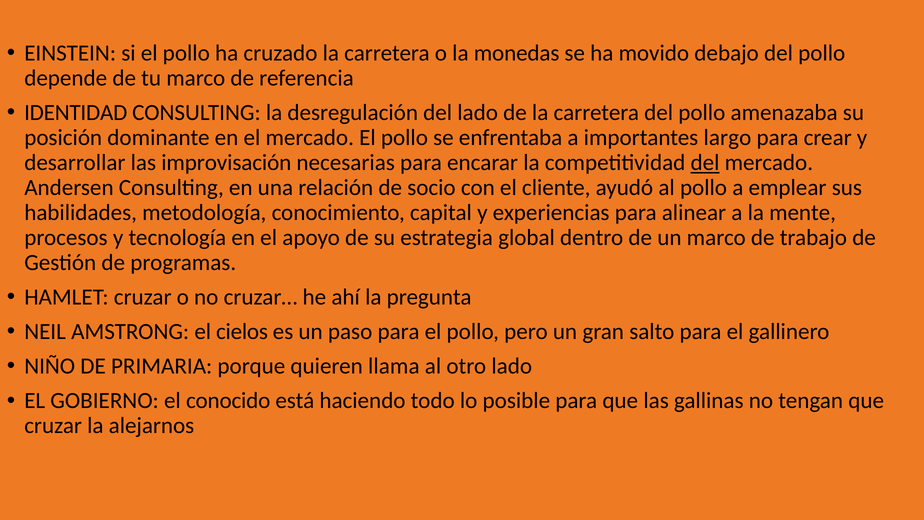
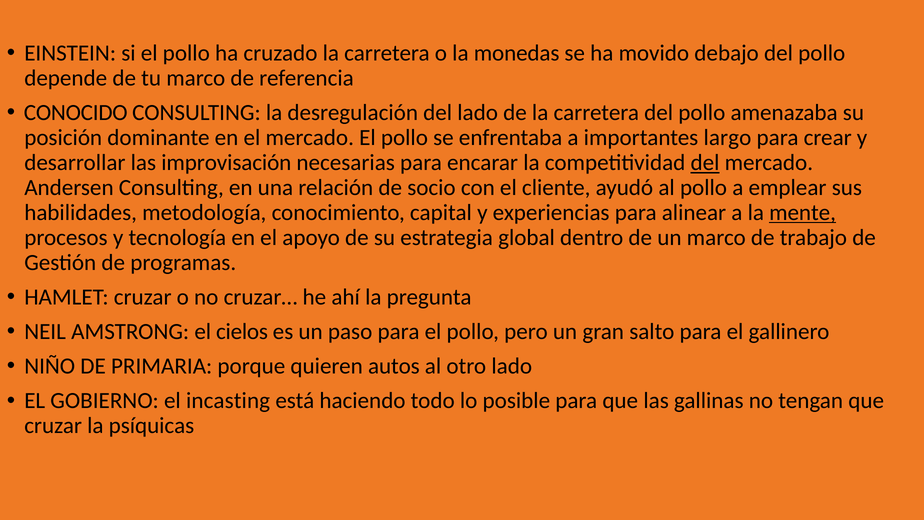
IDENTIDAD: IDENTIDAD -> CONOCIDO (76, 113)
mente underline: none -> present (803, 212)
llama: llama -> autos (394, 366)
conocido: conocido -> incasting (228, 401)
alejarnos: alejarnos -> psíquicas (151, 426)
